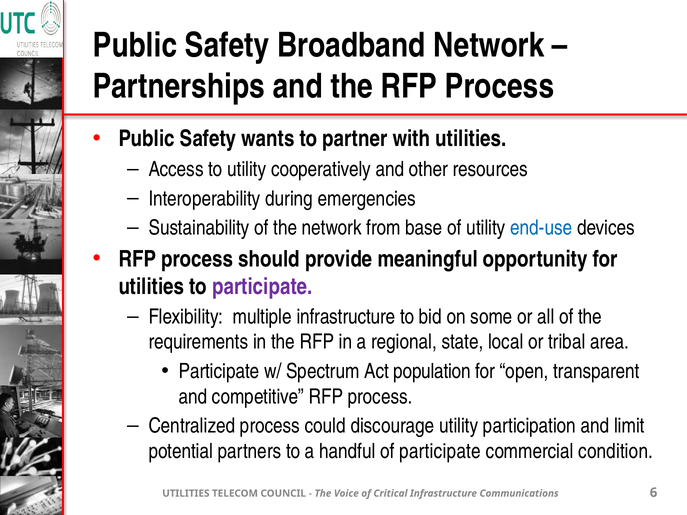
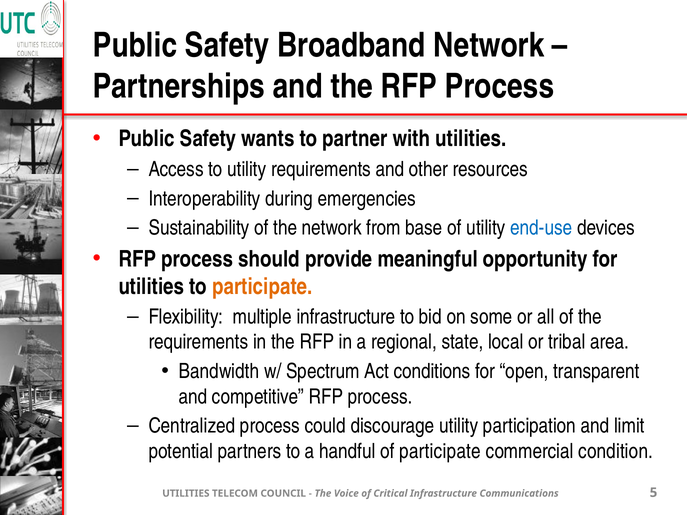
utility cooperatively: cooperatively -> requirements (321, 169)
participate colour: purple -> orange (262, 287)
Participate: Participate -> Bandwidth (219, 372)
population: population -> conditions (432, 372)
6: 6 -> 5 (654, 493)
